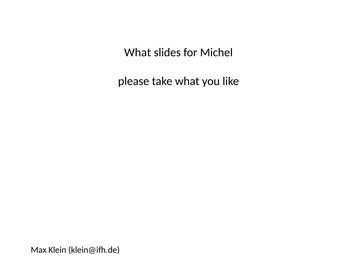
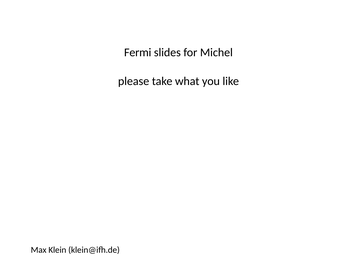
What: What -> Fermi (138, 53)
